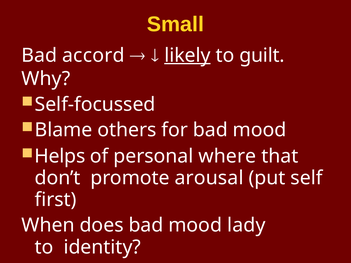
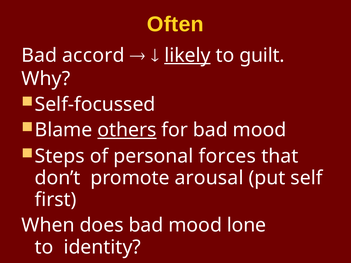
Small: Small -> Often (175, 24)
others underline: none -> present (127, 130)
Helps: Helps -> Steps (60, 156)
where: where -> forces (227, 156)
lady: lady -> lone (247, 226)
